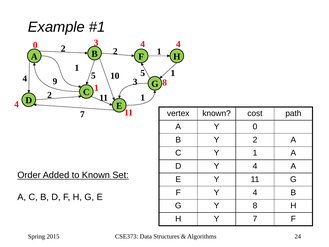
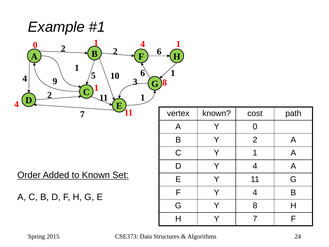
0 3: 3 -> 1 (96, 43)
4: 4 -> 1 (178, 44)
2 1: 1 -> 6 (159, 52)
10 5: 5 -> 6 (143, 73)
